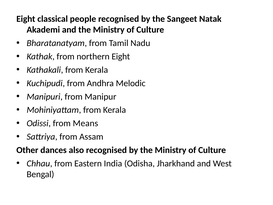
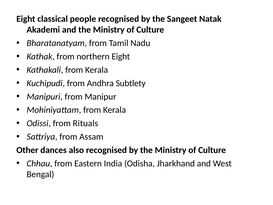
Melodic: Melodic -> Subtlety (131, 83)
Means: Means -> Rituals (85, 123)
